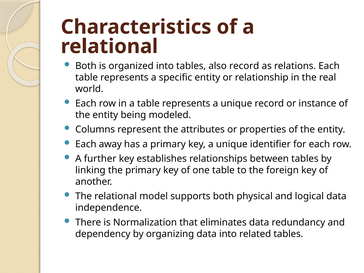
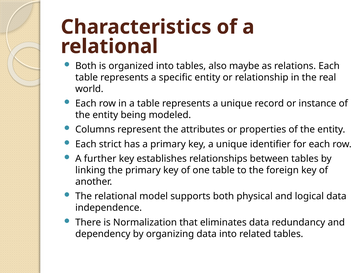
also record: record -> maybe (244, 66)
away: away -> strict (110, 144)
